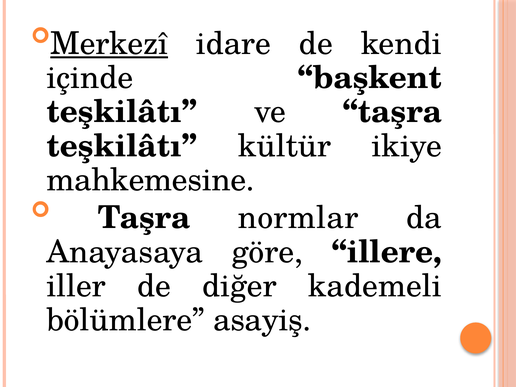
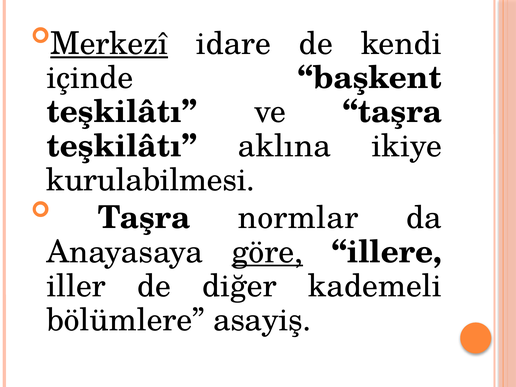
kültür: kültür -> aklına (284, 146)
mahkemesine: mahkemesine -> kurulabilmesi (151, 180)
göre underline: none -> present (267, 252)
